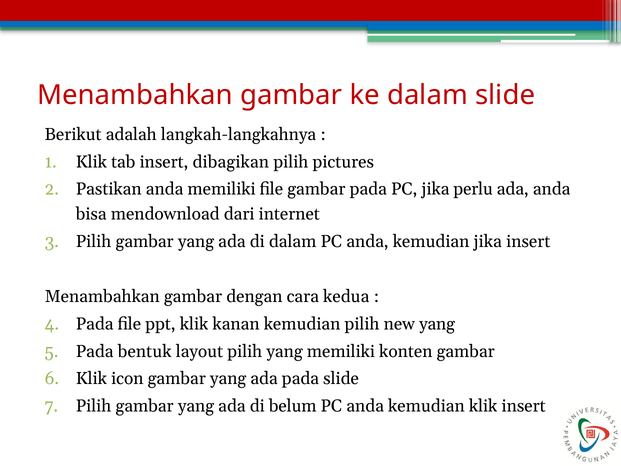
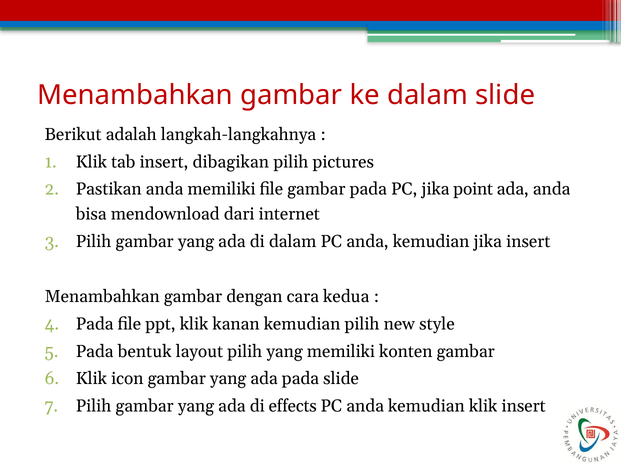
perlu: perlu -> point (473, 189)
new yang: yang -> style (437, 324)
belum: belum -> effects (293, 406)
